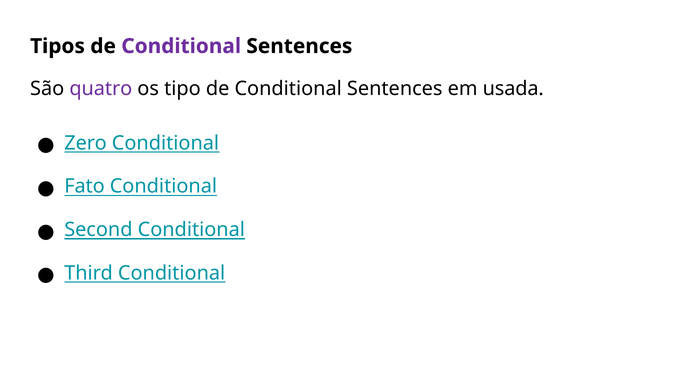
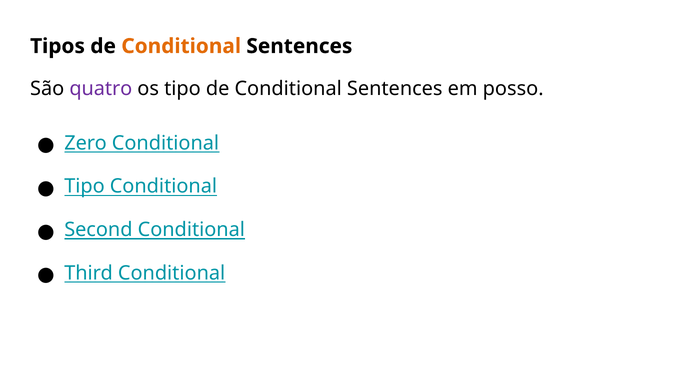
Conditional colour: purple -> orange (181, 46)
usada: usada -> posso (513, 89)
Fato: Fato -> Tipo (84, 186)
